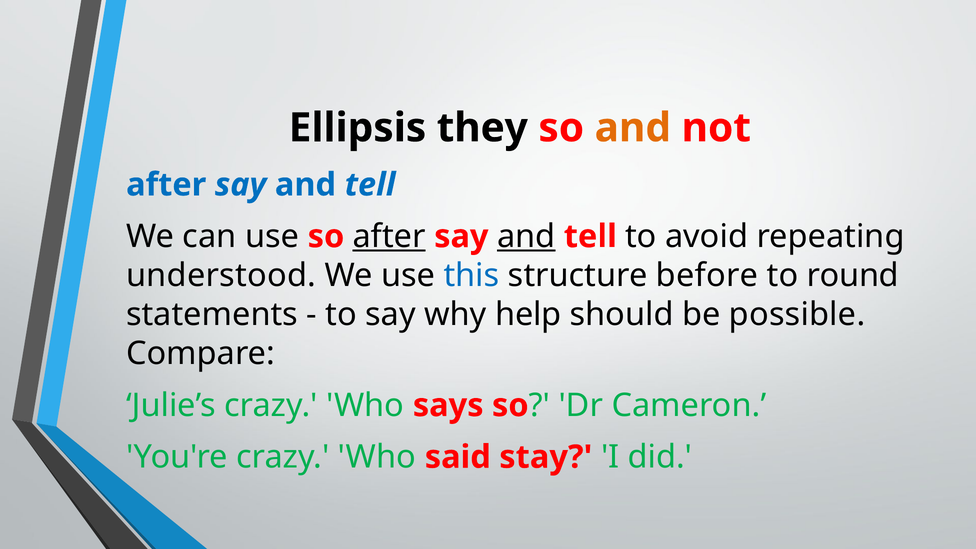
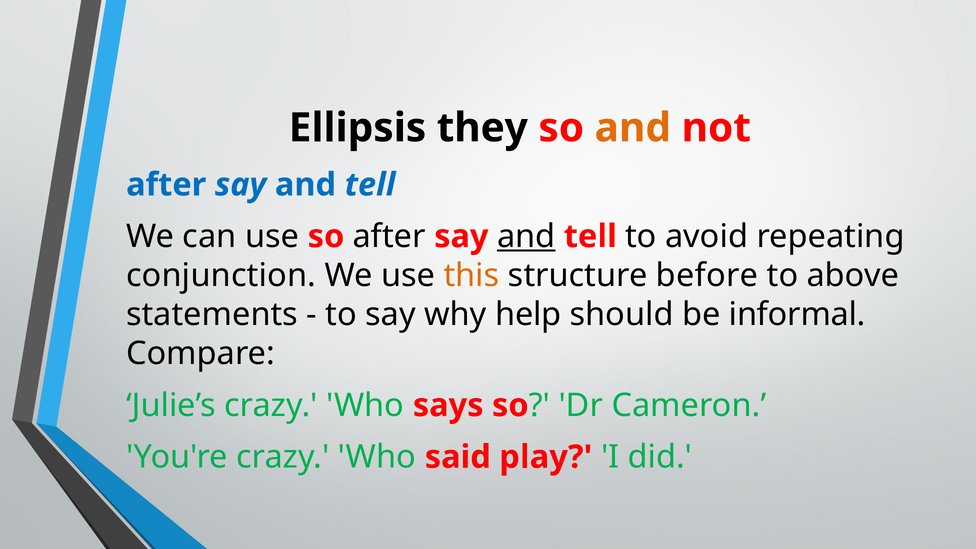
after underline: present -> none (389, 236)
understood: understood -> conjunction (221, 276)
this colour: blue -> orange (472, 276)
round: round -> above (853, 276)
possible: possible -> informal (797, 315)
stay: stay -> play (546, 457)
